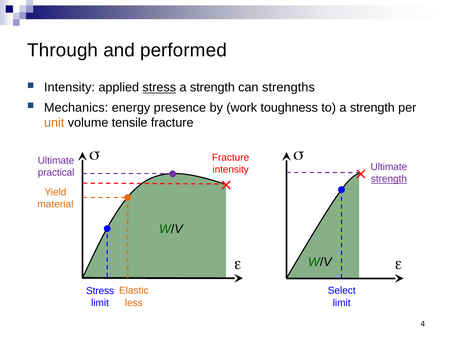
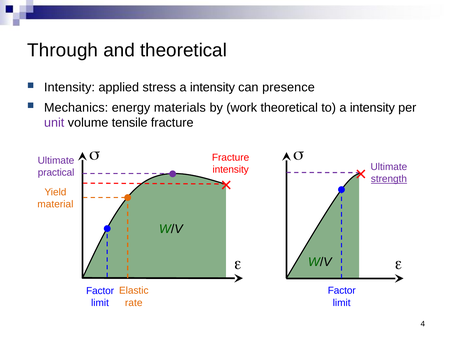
and performed: performed -> theoretical (184, 50)
stress underline: present -> none (159, 87)
strength: strength -> intensity (212, 87)
strengths: strengths -> presence (288, 87)
presence: presence -> materials (180, 108)
work toughness: toughness -> theoretical (289, 108)
to a strength: strength -> intensity (372, 108)
unit colour: orange -> purple (54, 123)
Select: Select -> Factor (342, 291)
Stress: Stress -> Factor (100, 291)
less: less -> rate (134, 303)
